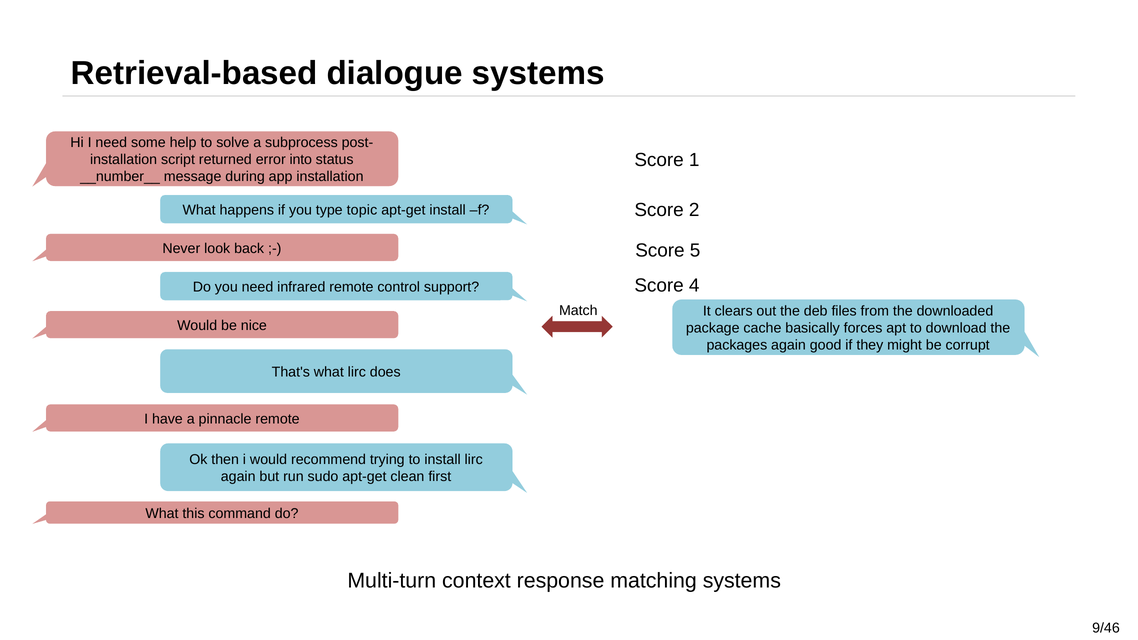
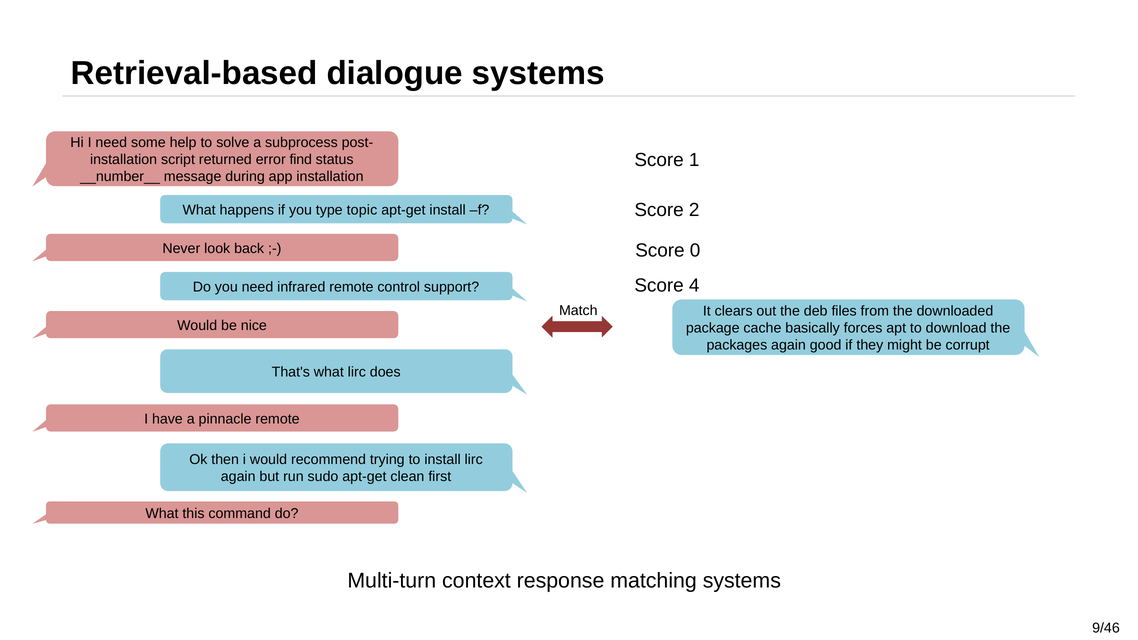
into: into -> find (301, 160)
5: 5 -> 0 (695, 250)
